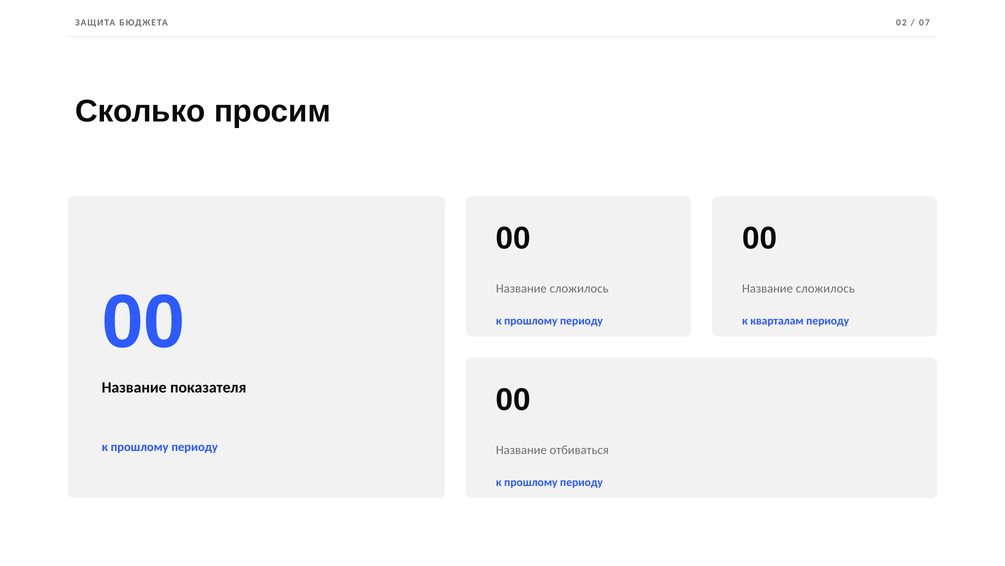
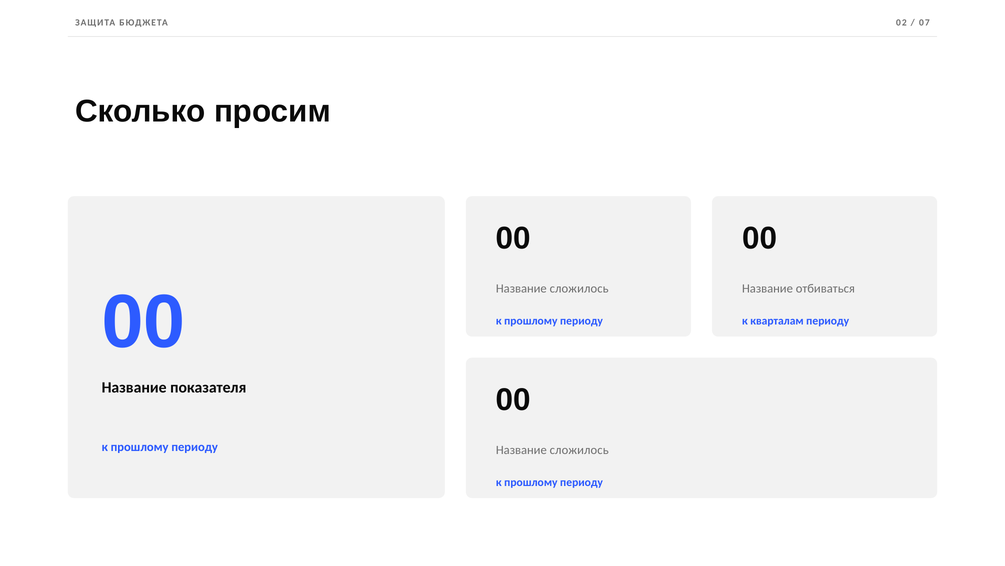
сложилось: сложилось -> отбиваться (825, 288)
отбиваться: отбиваться -> сложилось (579, 449)
